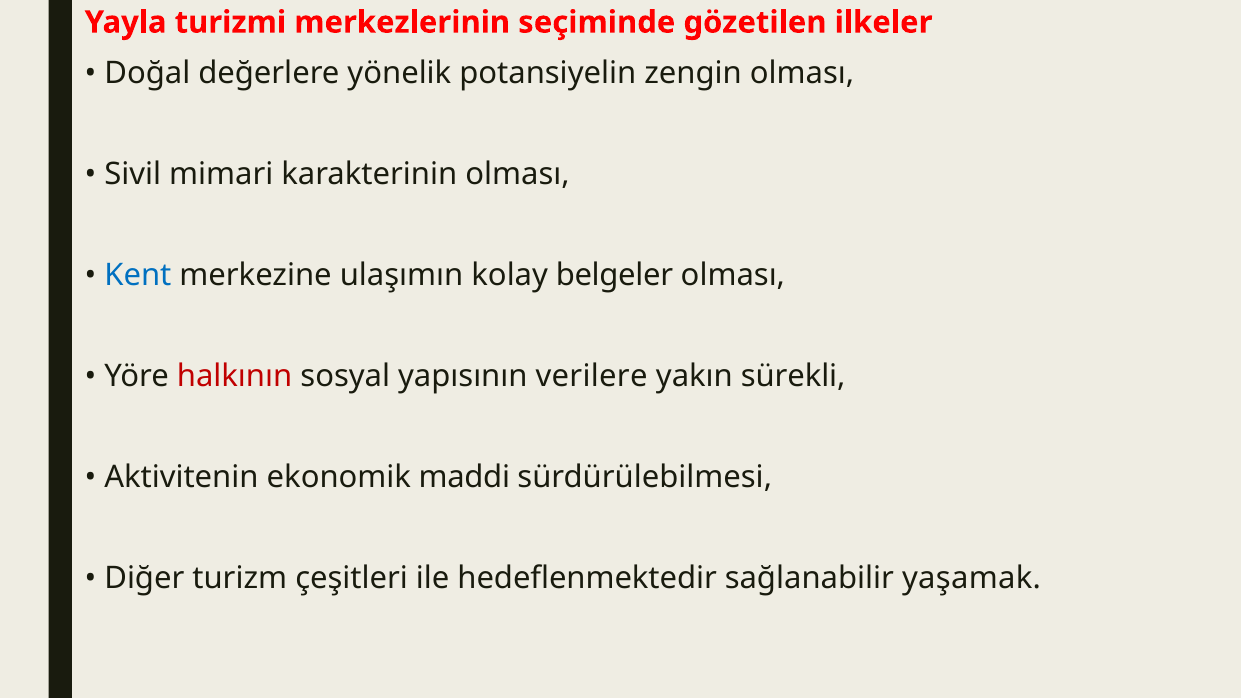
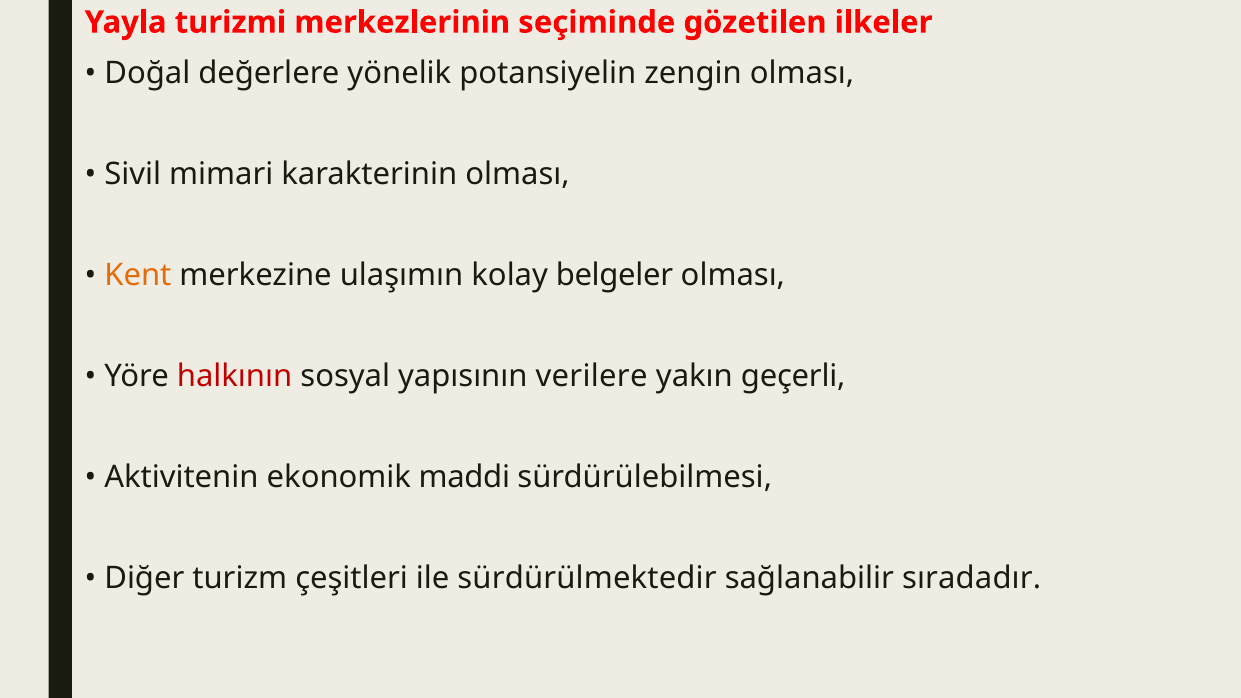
Kent colour: blue -> orange (138, 275)
sürekli: sürekli -> geçerli (793, 376)
hedeflenmektedir: hedeflenmektedir -> sürdürülmektedir (587, 578)
yaşamak: yaşamak -> sıradadır (972, 578)
